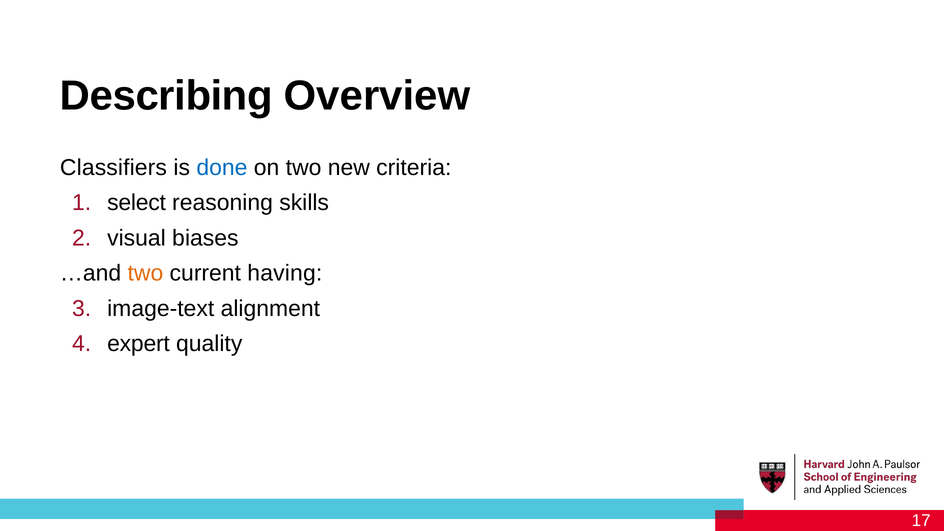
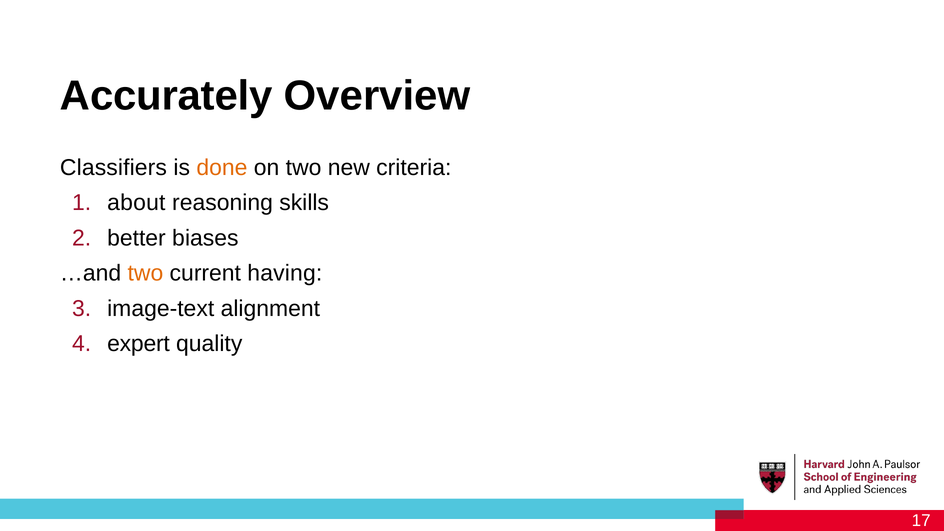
Describing: Describing -> Accurately (166, 96)
done colour: blue -> orange (222, 167)
select: select -> about (136, 203)
visual: visual -> better (136, 238)
